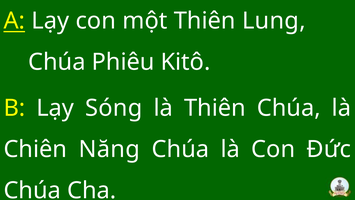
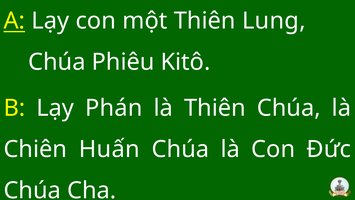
Sóng: Sóng -> Phán (114, 108)
Năng: Năng -> Huấn (109, 149)
